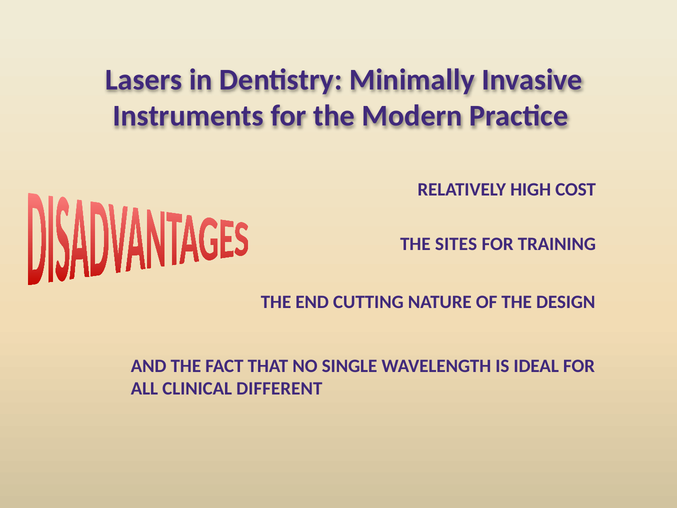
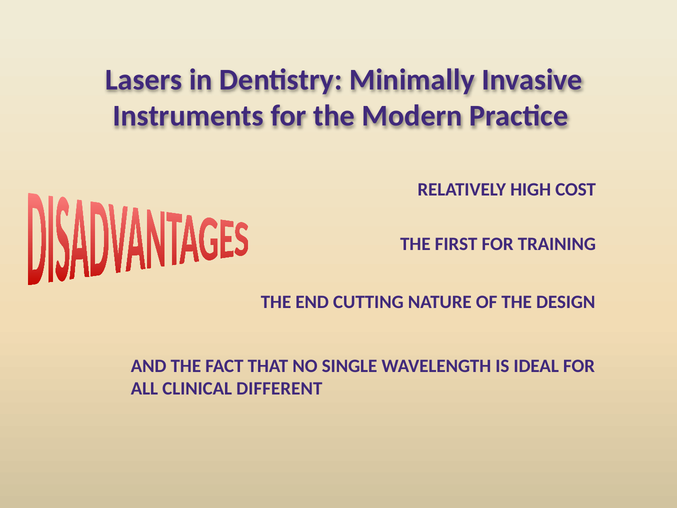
SITES: SITES -> FIRST (456, 244)
